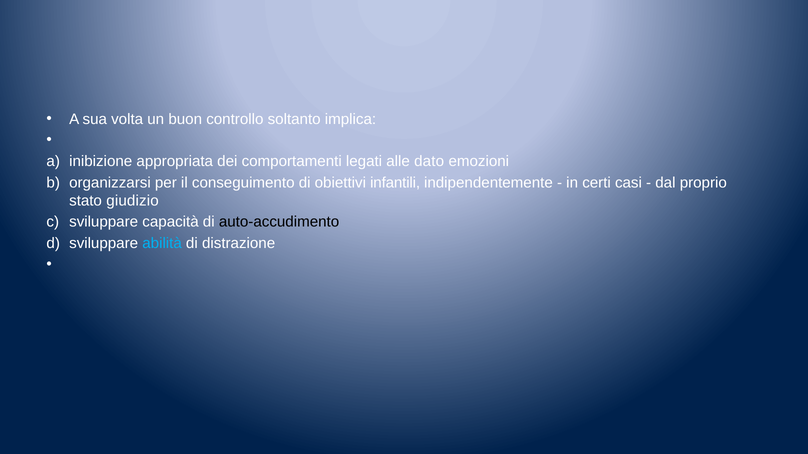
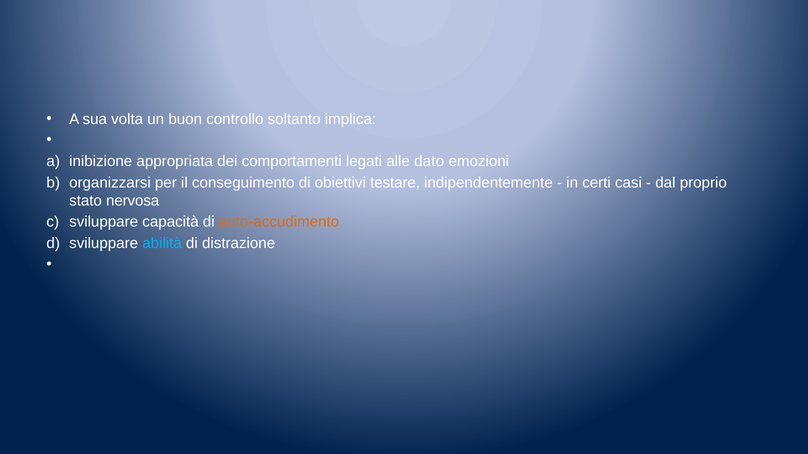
infantili: infantili -> testare (395, 183)
giudizio: giudizio -> nervosa (133, 201)
auto-accudimento colour: black -> orange (279, 222)
